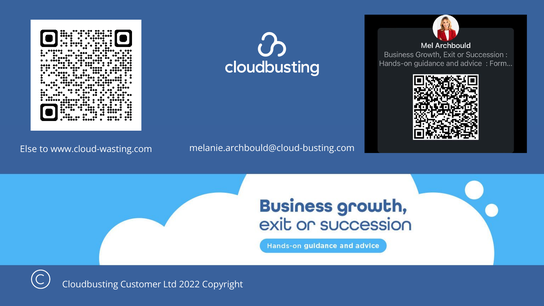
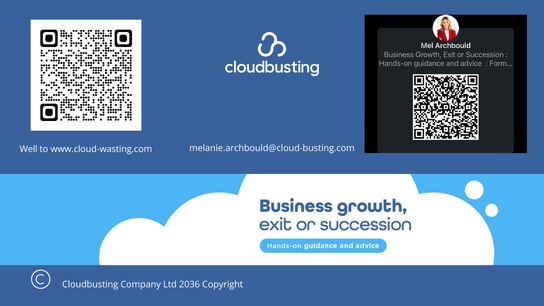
Else: Else -> Well (29, 149)
Customer: Customer -> Company (141, 284)
2022: 2022 -> 2036 (189, 284)
